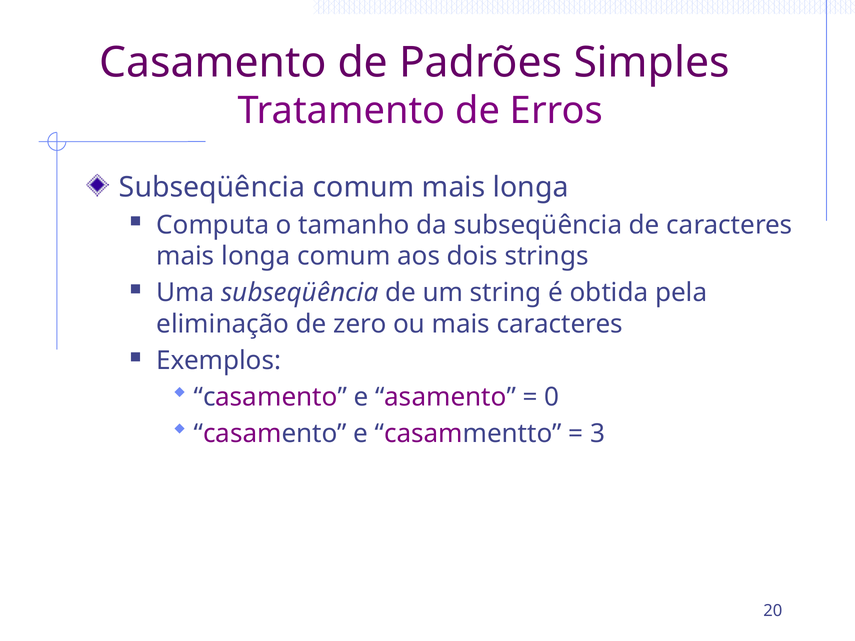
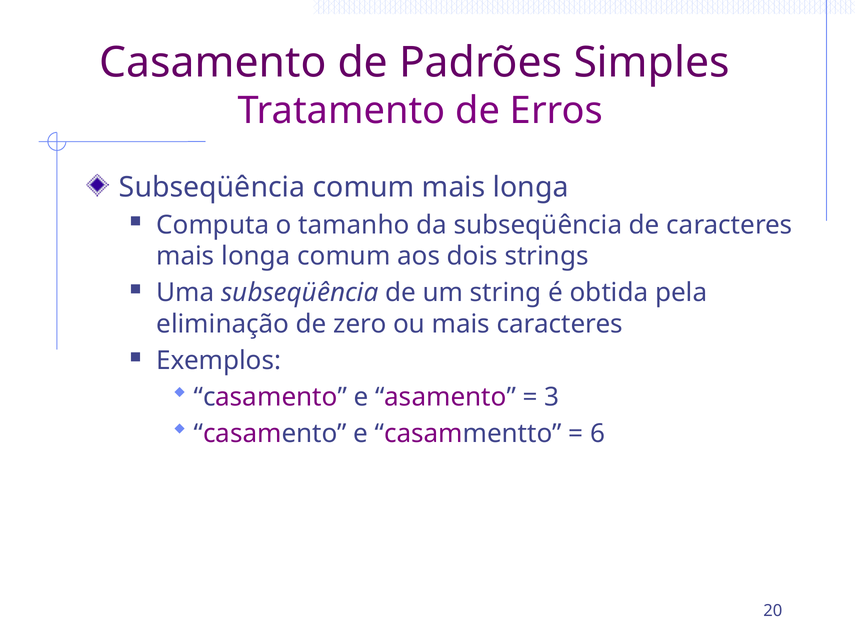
0: 0 -> 3 (552, 397)
3: 3 -> 6 (598, 434)
